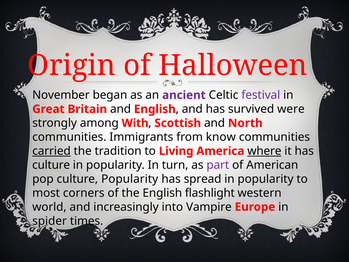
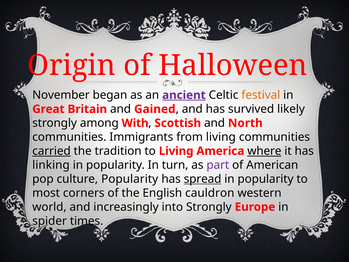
ancient underline: none -> present (184, 95)
festival colour: purple -> orange (261, 95)
and English: English -> Gained (155, 109)
were: were -> likely (291, 109)
from know: know -> living (221, 137)
culture: culture -> linking (51, 165)
spread underline: none -> present (203, 179)
flashlight: flashlight -> cauldron (210, 193)
into Vampire: Vampire -> Strongly (209, 207)
